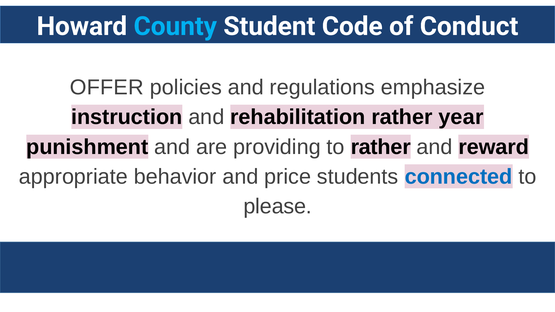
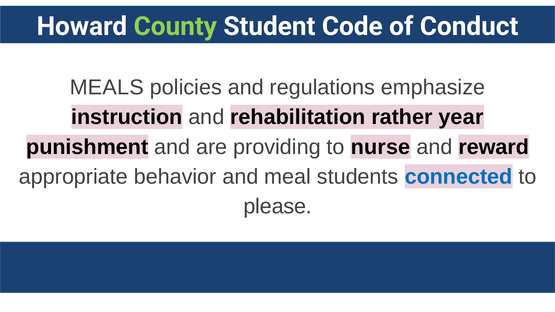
County colour: light blue -> light green (175, 26)
OFFER: OFFER -> MEALS (107, 87)
to rather: rather -> nurse (381, 147)
price: price -> meal (288, 177)
